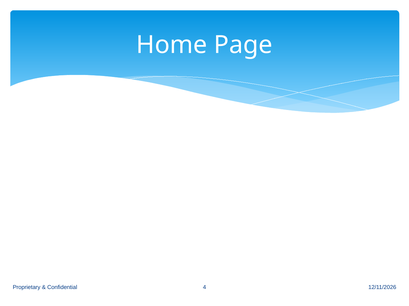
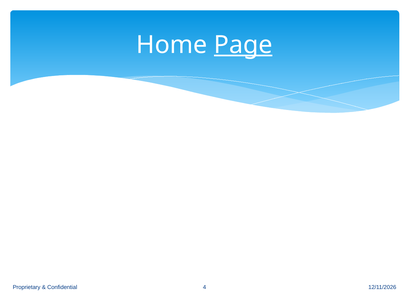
Page underline: none -> present (243, 45)
